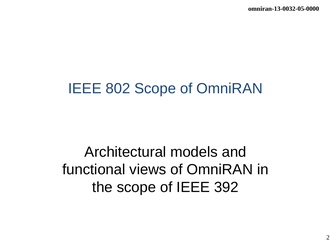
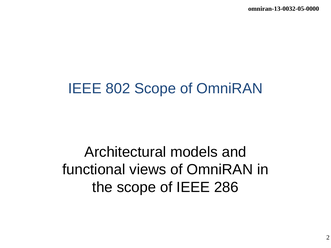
392: 392 -> 286 (226, 187)
